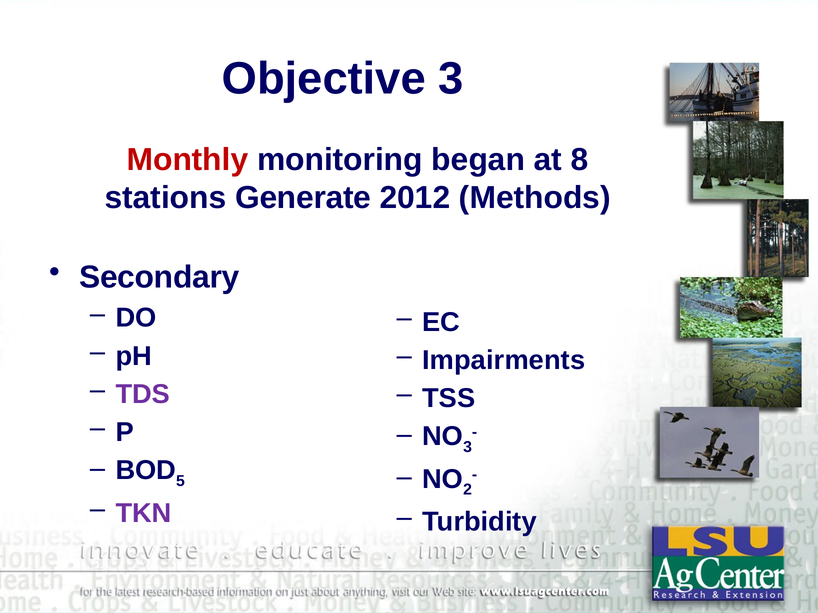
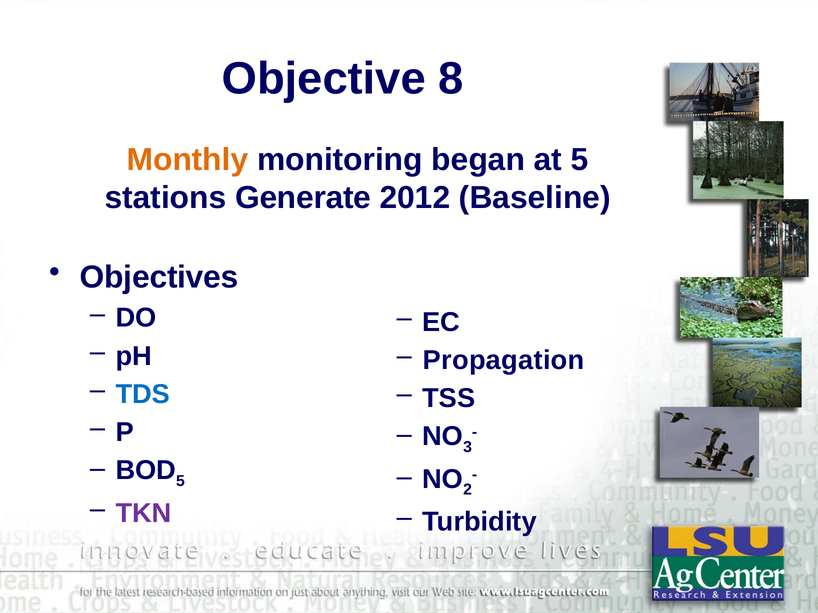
Objective 3: 3 -> 8 (451, 79)
Monthly colour: red -> orange (188, 160)
at 8: 8 -> 5 (580, 160)
Methods: Methods -> Baseline (535, 198)
Secondary: Secondary -> Objectives (159, 278)
Impairments: Impairments -> Propagation (504, 360)
TDS colour: purple -> blue (143, 395)
